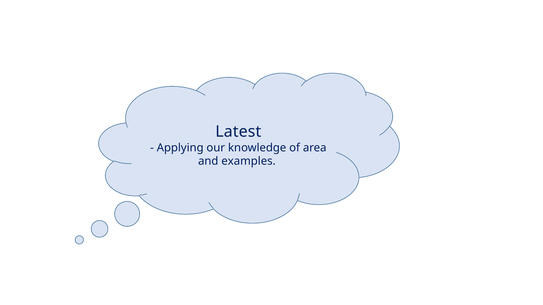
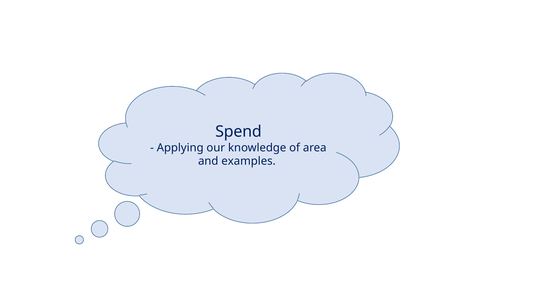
Latest: Latest -> Spend (238, 132)
